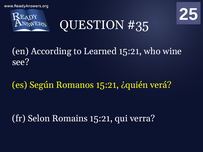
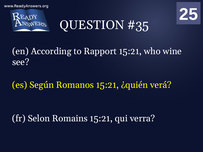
Learned: Learned -> Rapport (100, 51)
